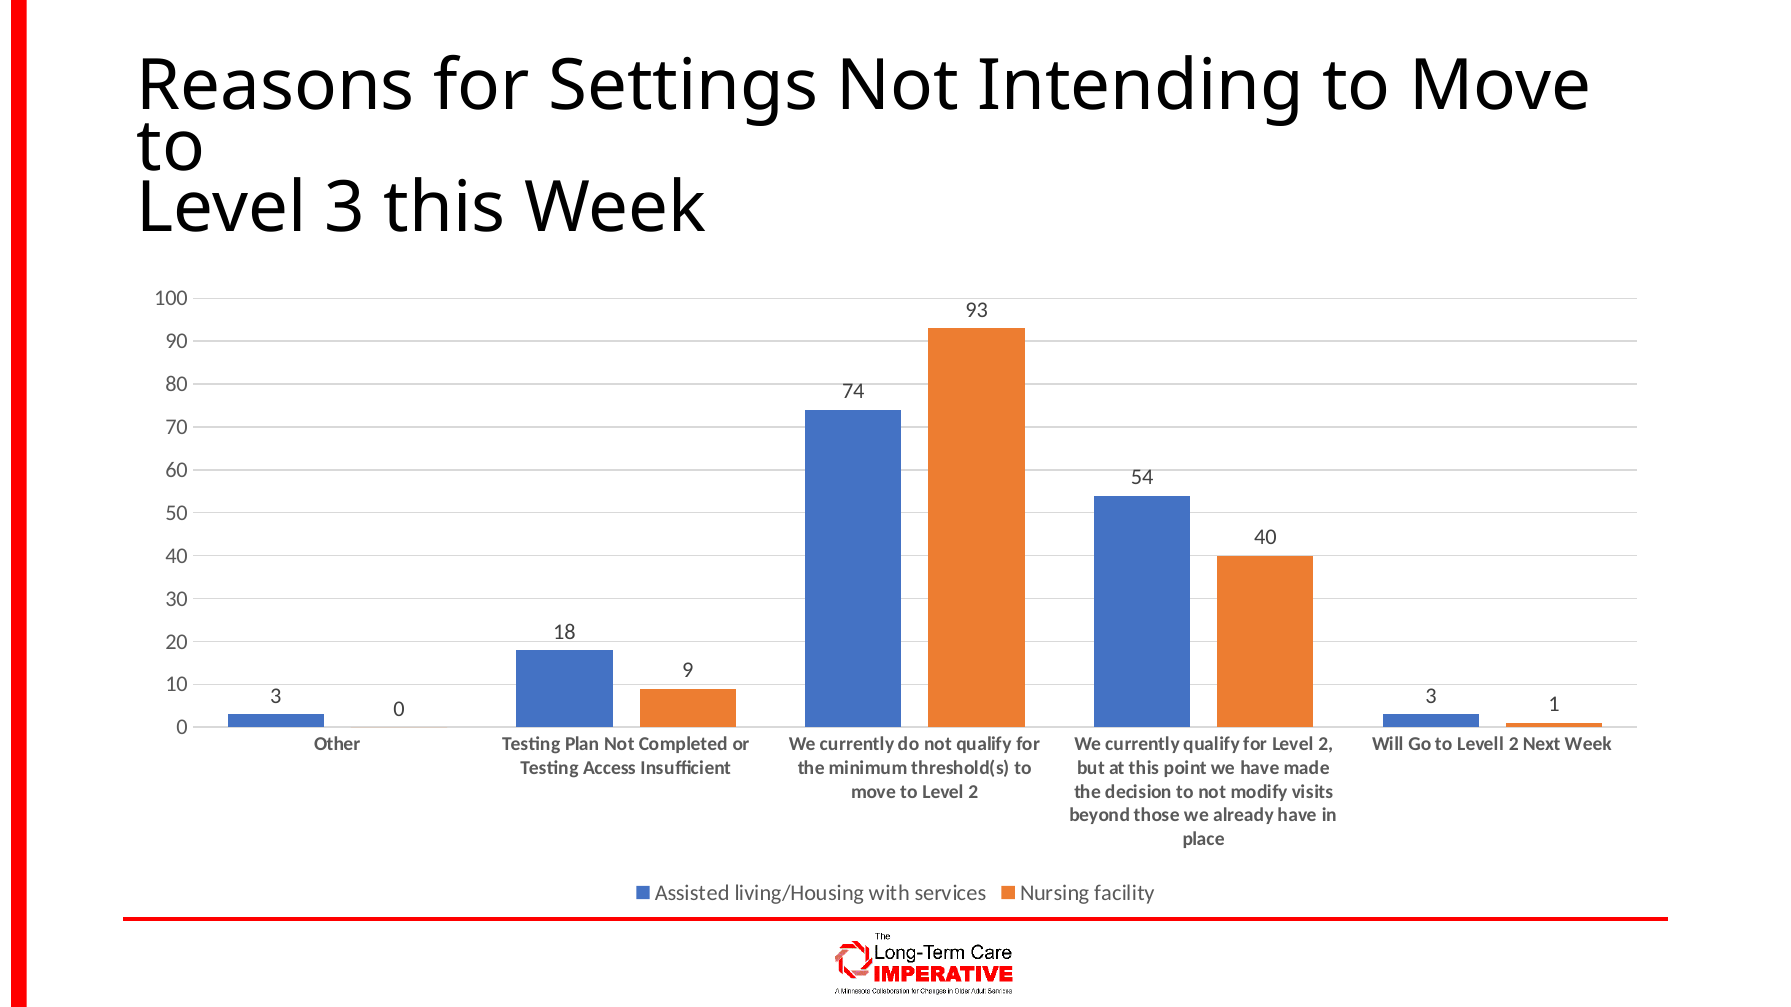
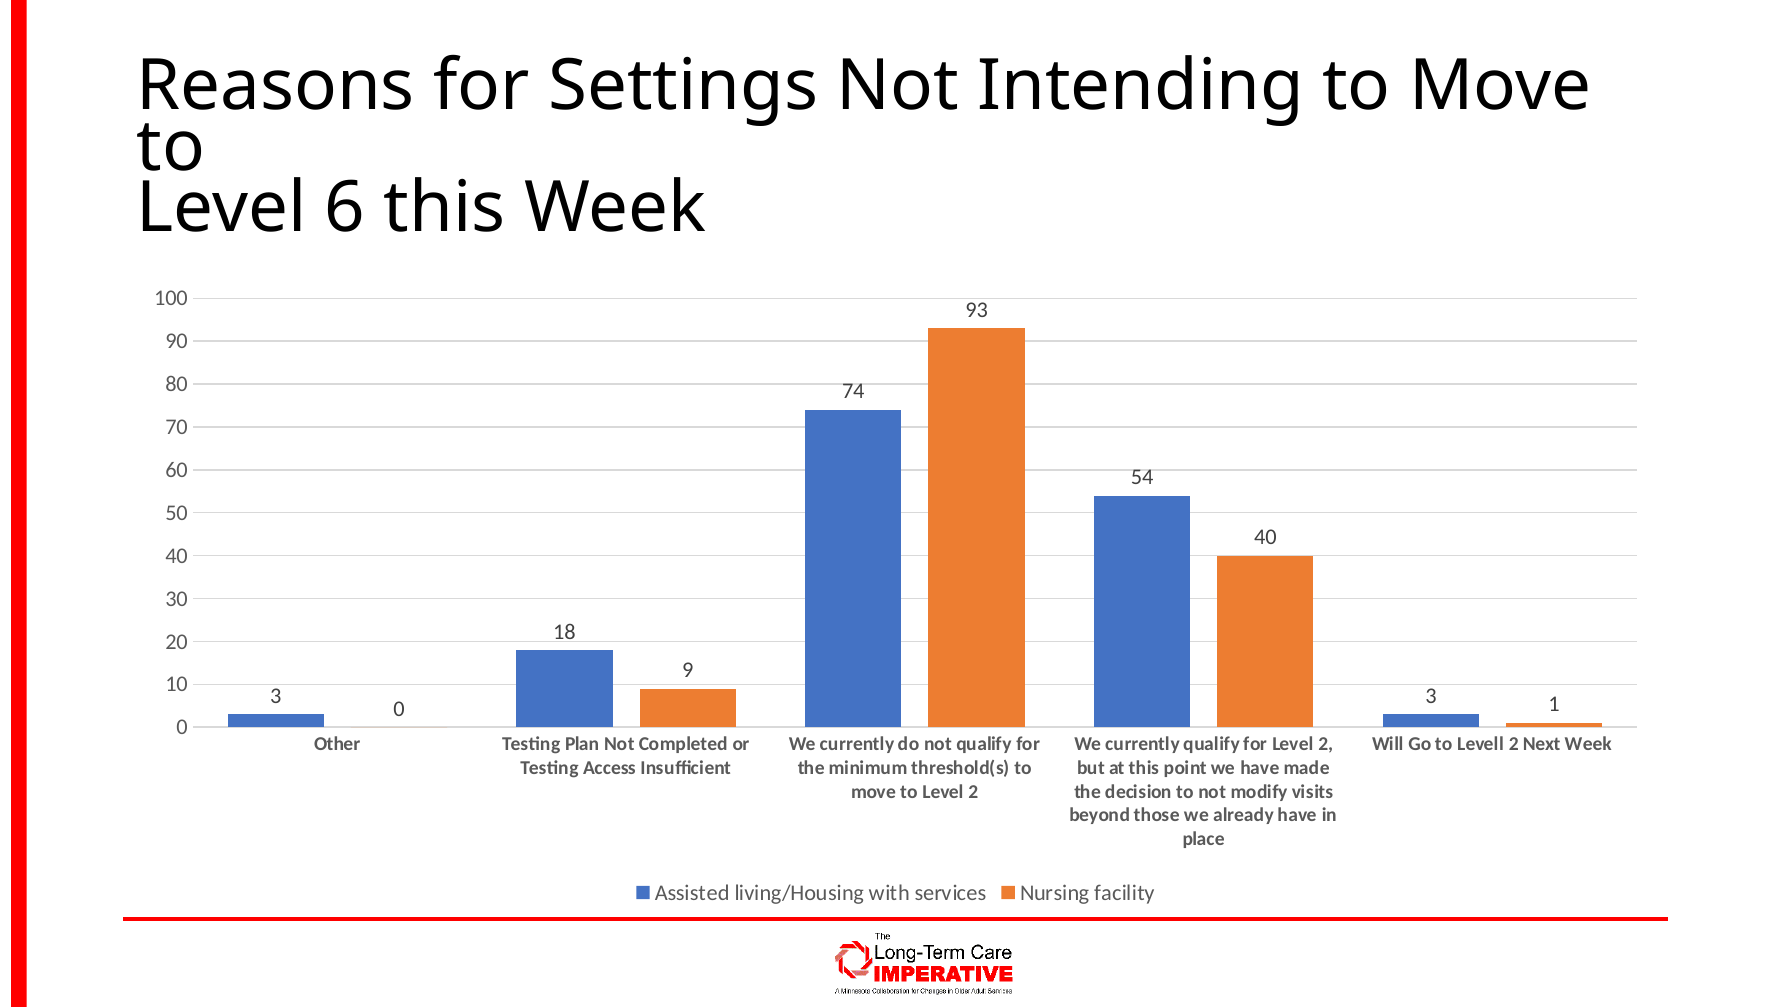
Level 3: 3 -> 6 (345, 208)
